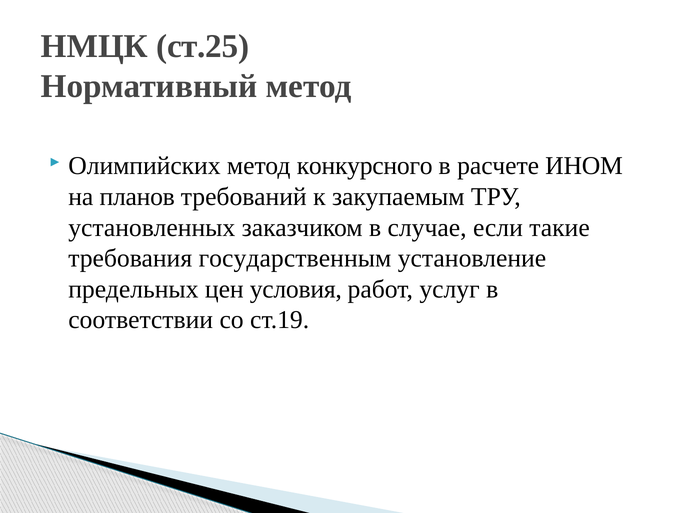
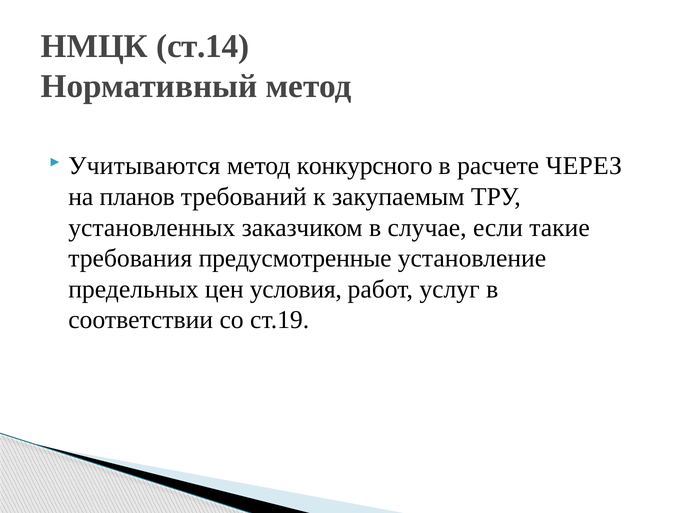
ст.25: ст.25 -> ст.14 (203, 46)
Олимпийских: Олимпийских -> Учитываются (144, 166)
ИНОМ: ИНОМ -> ЧЕРЕЗ (584, 166)
государственным: государственным -> предусмотренные (295, 258)
